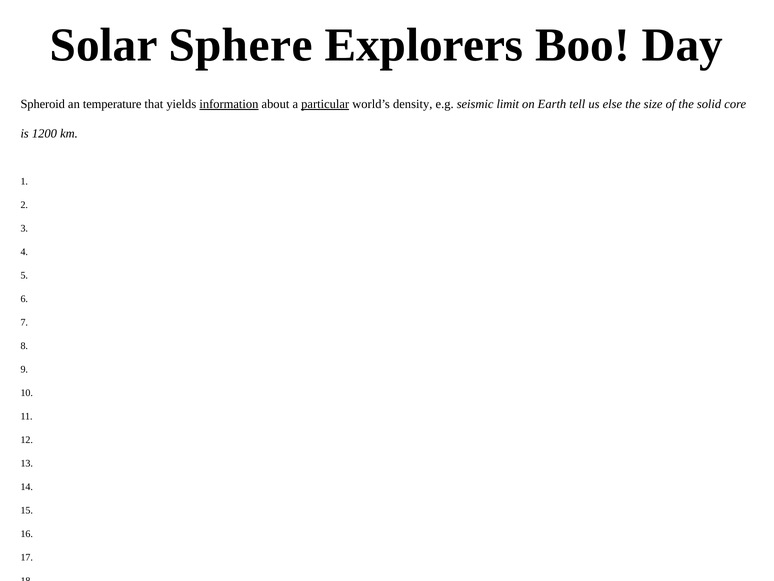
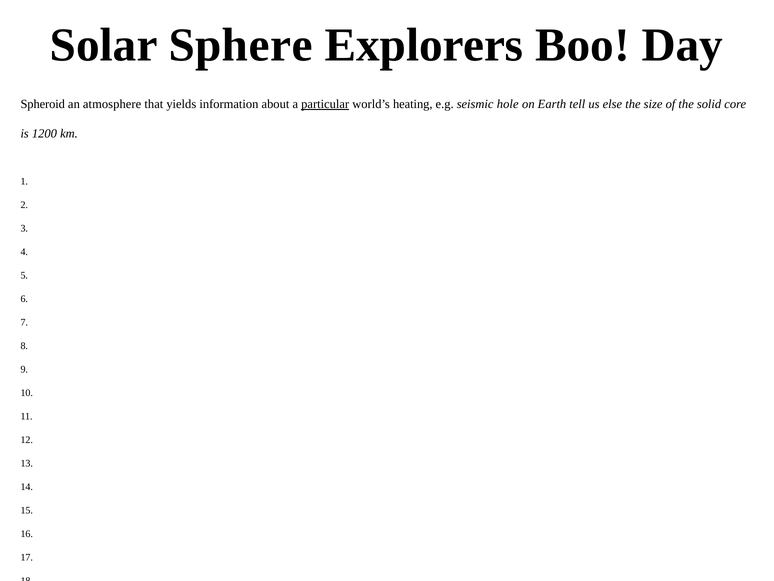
temperature: temperature -> atmosphere (112, 104)
information underline: present -> none (229, 104)
density: density -> heating (413, 104)
limit: limit -> hole (508, 104)
